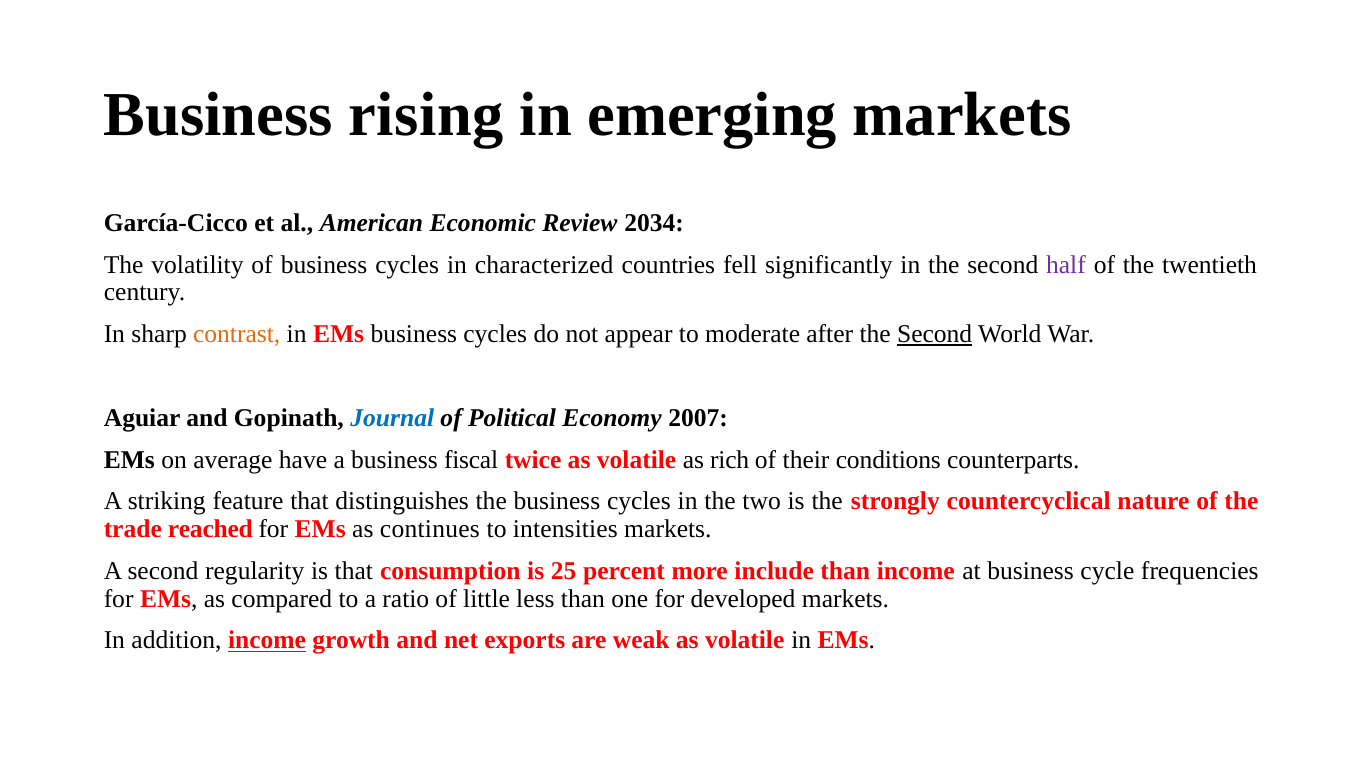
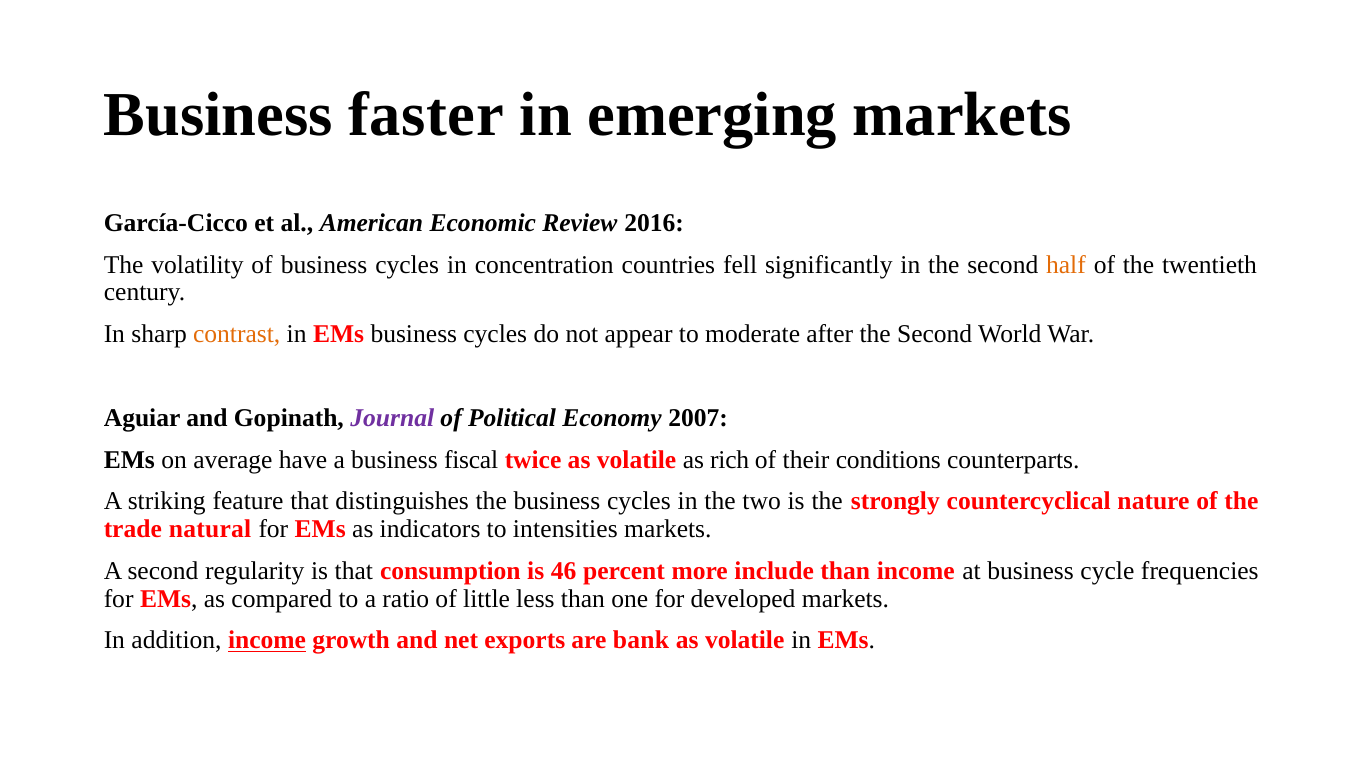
rising: rising -> faster (426, 114)
2034: 2034 -> 2016 (654, 223)
characterized: characterized -> concentration (544, 265)
half colour: purple -> orange (1066, 265)
Second underline: present -> none (935, 334)
Journal colour: blue -> purple (392, 418)
reached: reached -> natural (210, 529)
continues: continues -> indicators (430, 529)
25: 25 -> 46 (564, 571)
weak: weak -> bank (641, 640)
